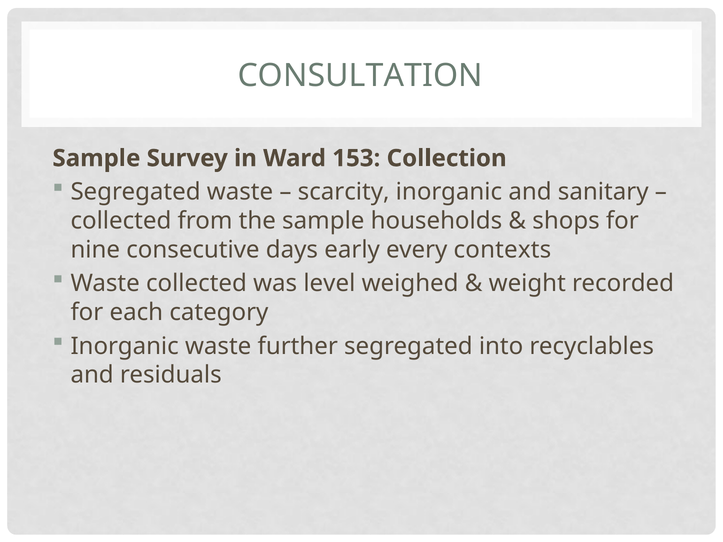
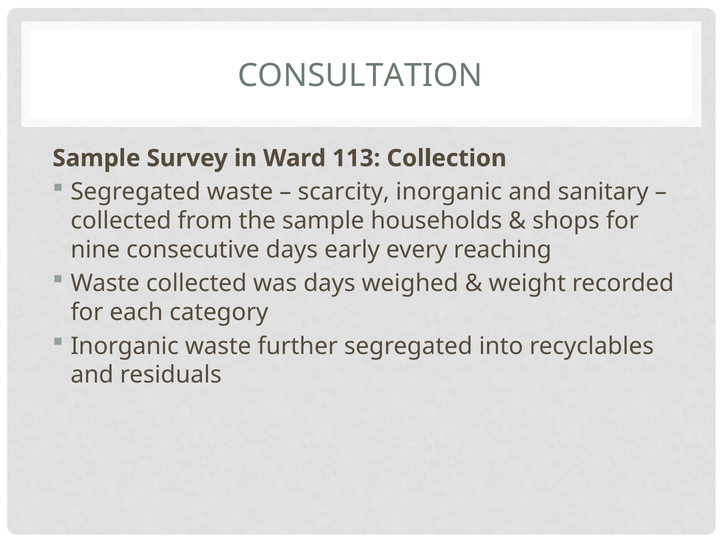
153: 153 -> 113 (356, 158)
contexts: contexts -> reaching (503, 250)
was level: level -> days (329, 284)
